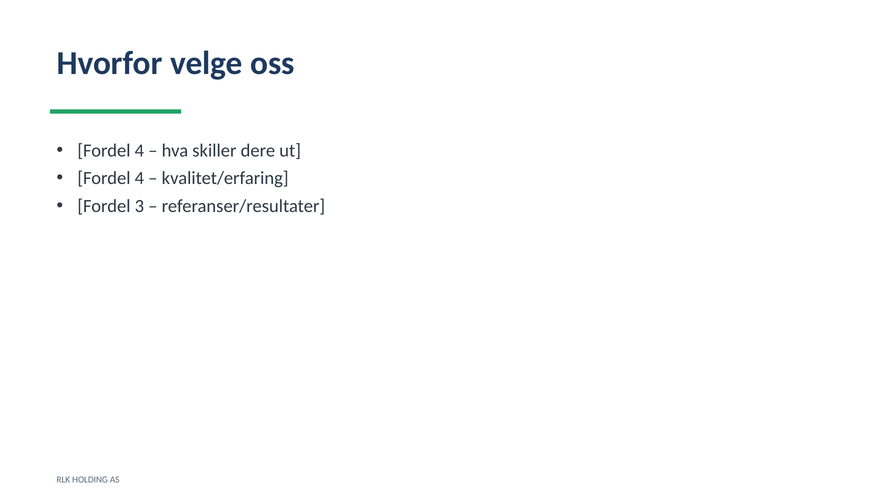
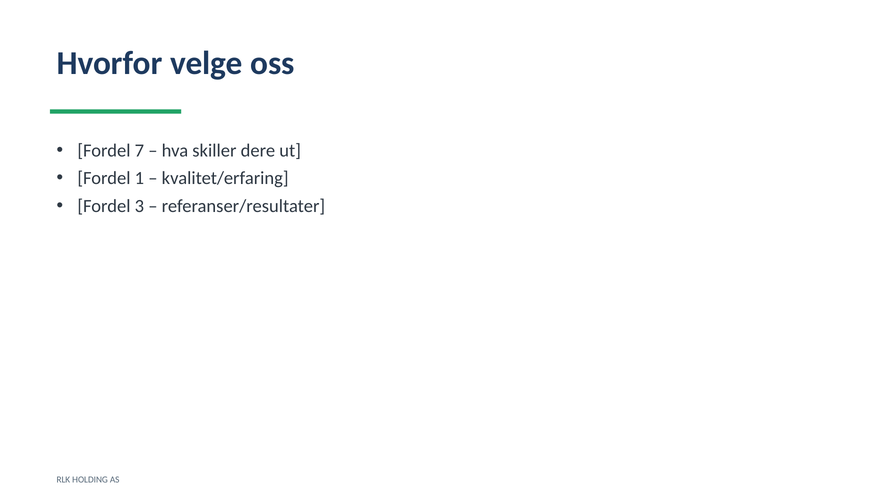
4: 4 -> 7 (139, 151)
4: 4 -> 1 (139, 178)
